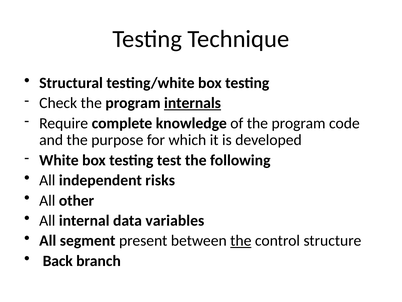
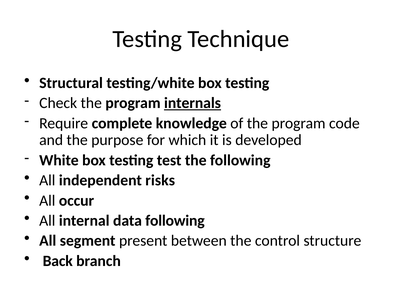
other: other -> occur (76, 200)
data variables: variables -> following (175, 220)
the underline: present -> none (241, 240)
